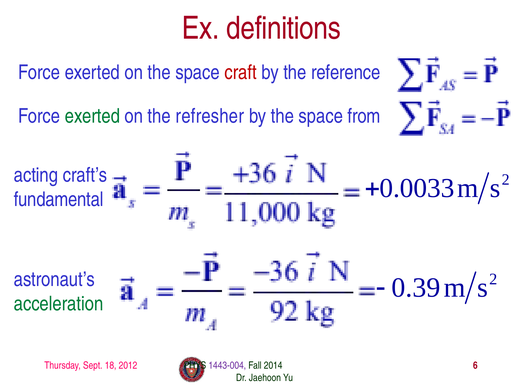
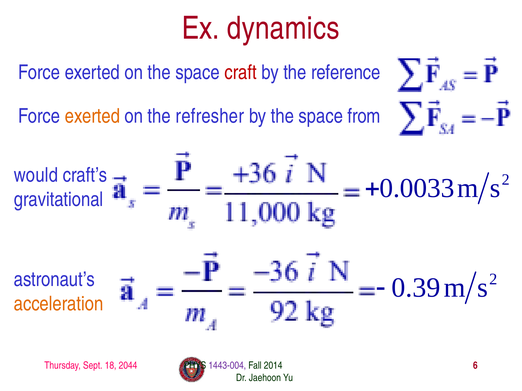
definitions: definitions -> dynamics (283, 28)
exerted colour: green -> orange (92, 116)
acting: acting -> would (36, 175)
fundamental: fundamental -> gravitational (59, 200)
acceleration colour: green -> orange (59, 304)
2012: 2012 -> 2044 (128, 366)
